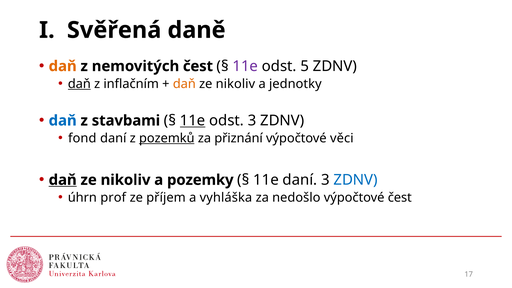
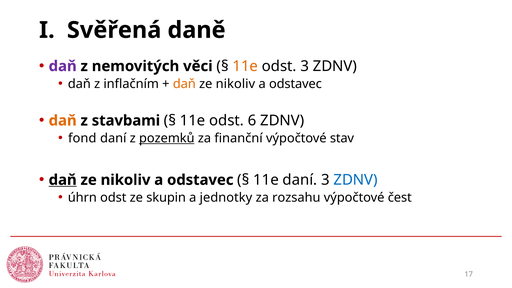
daň colour: orange -> purple (63, 66)
nemovitých čest: čest -> věci (198, 66)
11e colour: purple -> orange (245, 66)
odst 5: 5 -> 3 (305, 66)
daň underline: present -> none (79, 84)
jednotky: jednotky -> odstavec (295, 84)
daň colour: blue -> orange (63, 121)
11e underline: present -> none (193, 121)
odst 3: 3 -> 6 (252, 121)
přiznání: přiznání -> finanční (239, 138)
věci: věci -> stav (342, 138)
pozemky: pozemky -> odstavec (200, 180)
úhrn prof: prof -> odst (113, 198)
příjem: příjem -> skupin (166, 198)
vyhláška: vyhláška -> jednotky (226, 198)
nedošlo: nedošlo -> rozsahu (296, 198)
